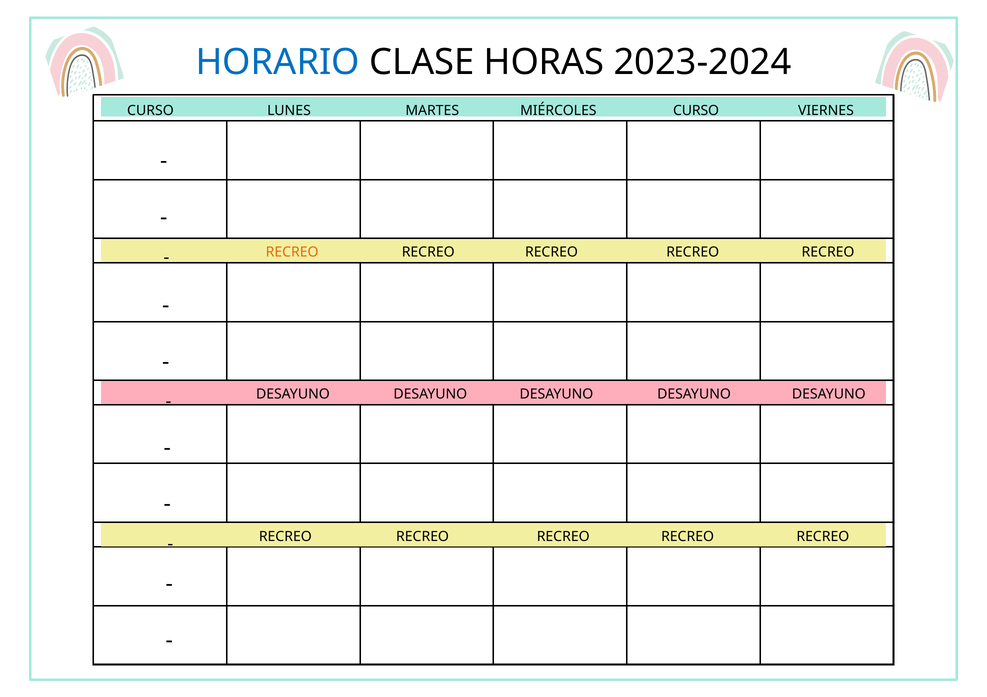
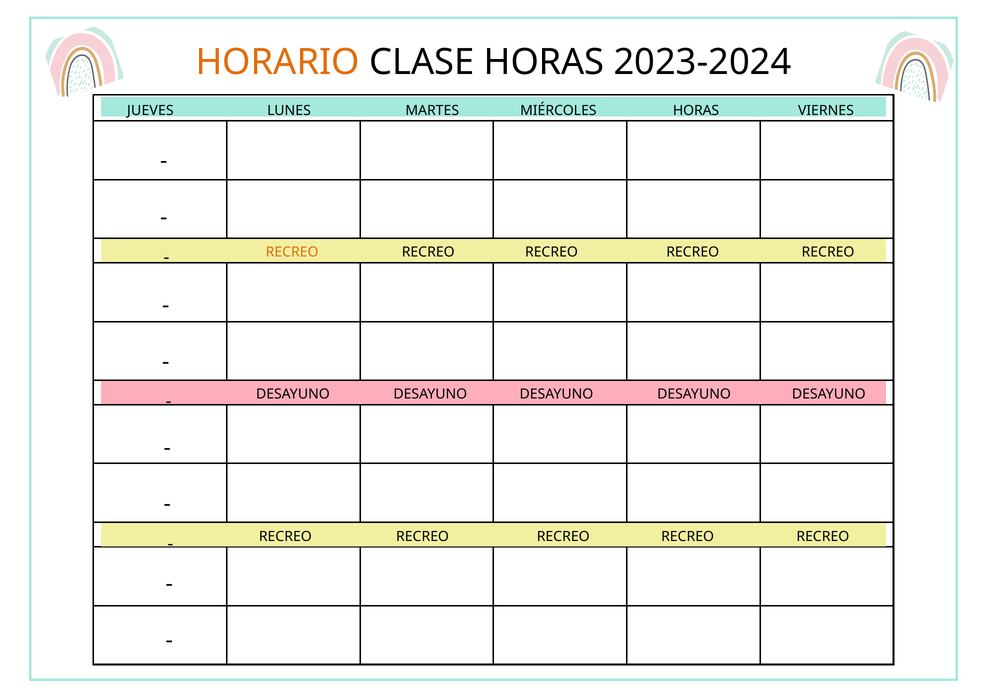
HORARIO colour: blue -> orange (278, 62)
CURSO: CURSO -> JUEVES (150, 111)
CURSO: CURSO -> HORAS (696, 111)
